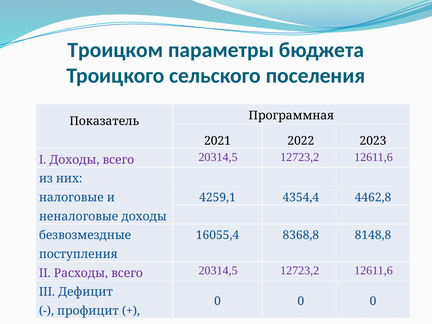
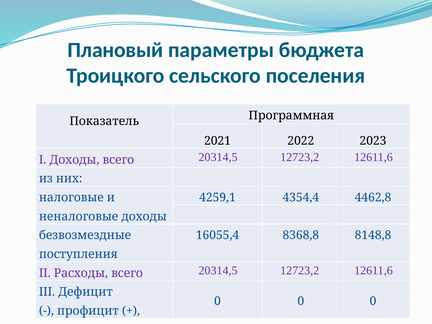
Троицком: Троицком -> Плановый (115, 50)
